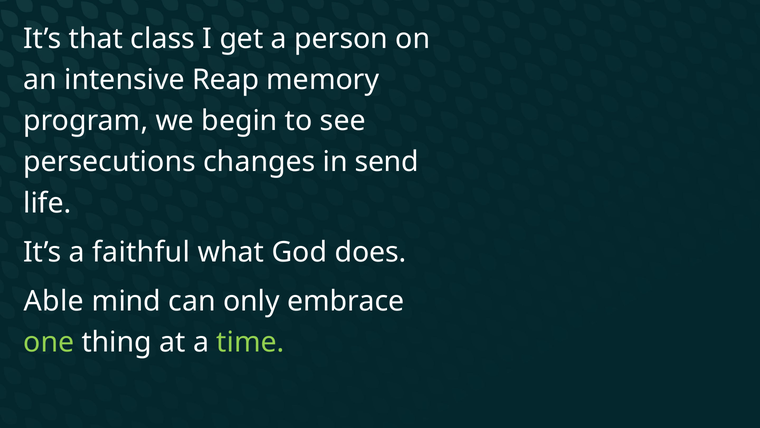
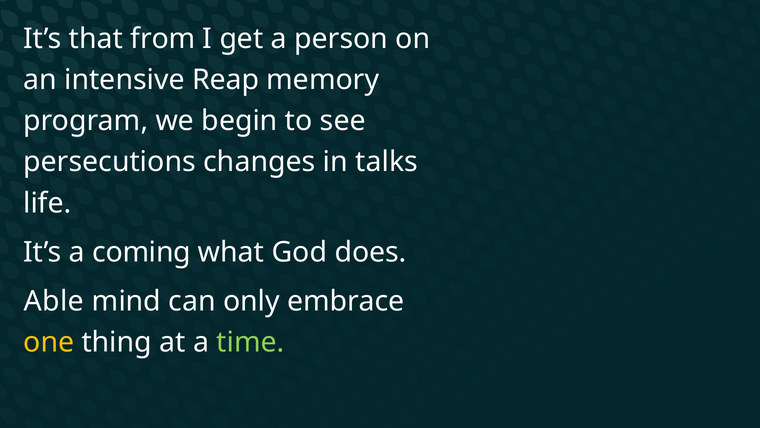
class: class -> from (163, 39)
send: send -> talks (387, 162)
faithful: faithful -> coming (142, 252)
one colour: light green -> yellow (49, 342)
